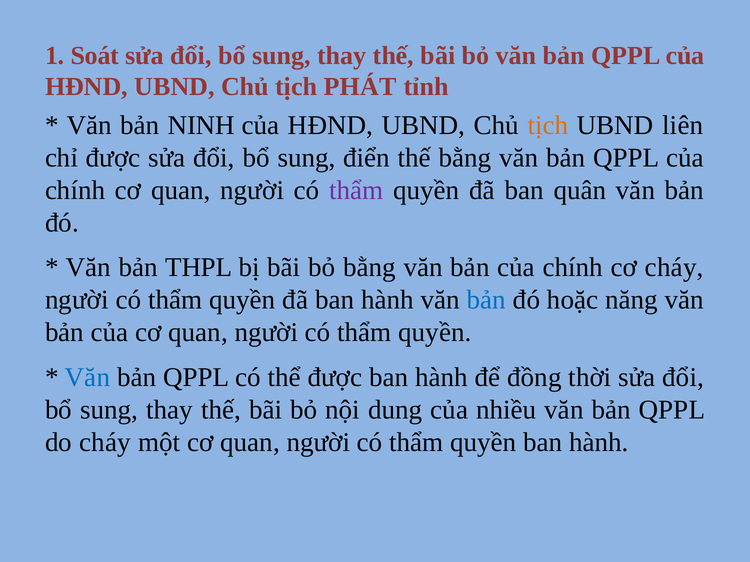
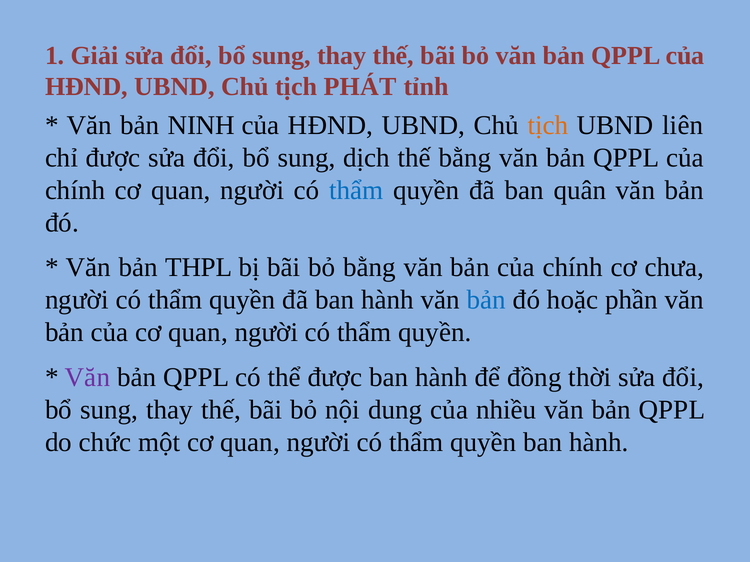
Soát: Soát -> Giải (95, 56)
điển: điển -> dịch (367, 158)
thẩm colour: purple -> blue (356, 190)
cơ cháy: cháy -> chưa (674, 268)
năng: năng -> phần (631, 300)
Văn colour: blue -> purple (87, 378)
do cháy: cháy -> chức (105, 443)
